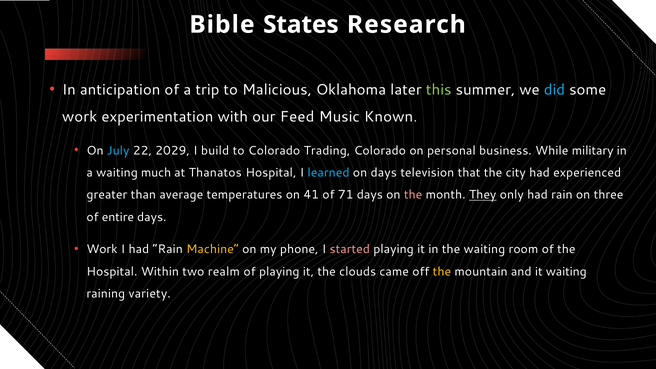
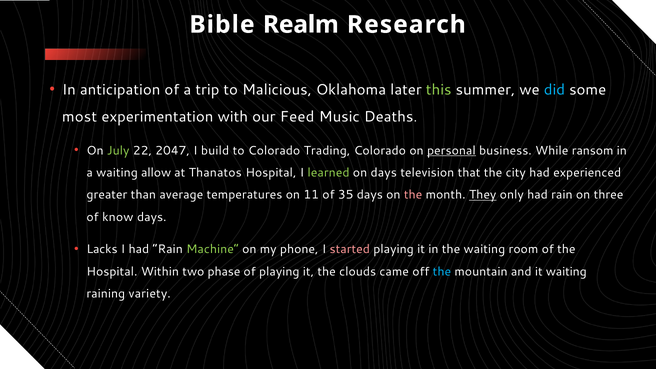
States: States -> Realm (301, 25)
work: work -> most (80, 117)
Known: Known -> Deaths (389, 117)
July colour: light blue -> light green (118, 151)
2029: 2029 -> 2047 (173, 151)
personal underline: none -> present (451, 151)
military: military -> ransom (593, 151)
much: much -> allow (156, 173)
learned colour: light blue -> light green (328, 173)
41: 41 -> 11 (311, 195)
71: 71 -> 35 (346, 195)
entire: entire -> know (118, 217)
Work: Work -> Lacks (102, 249)
Machine colour: yellow -> light green (213, 249)
realm: realm -> phase (224, 272)
the colour: yellow -> light blue (442, 272)
